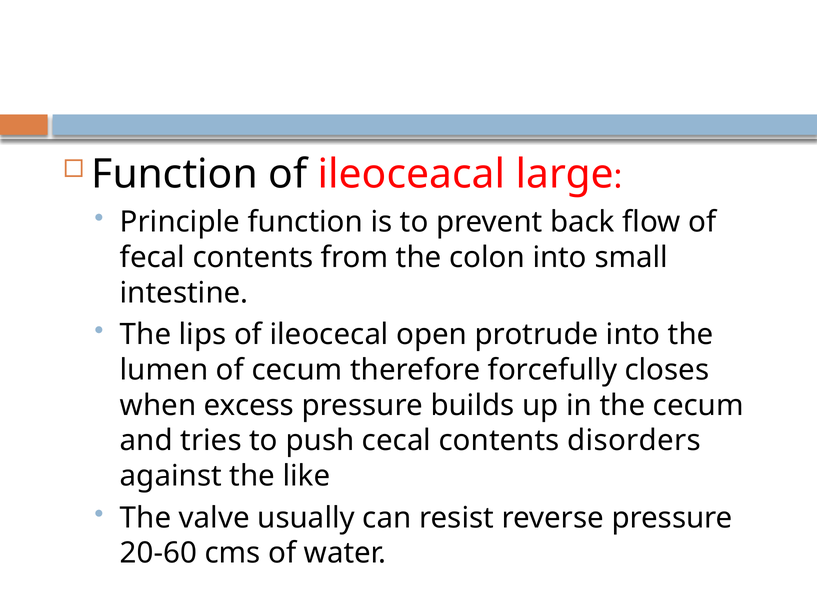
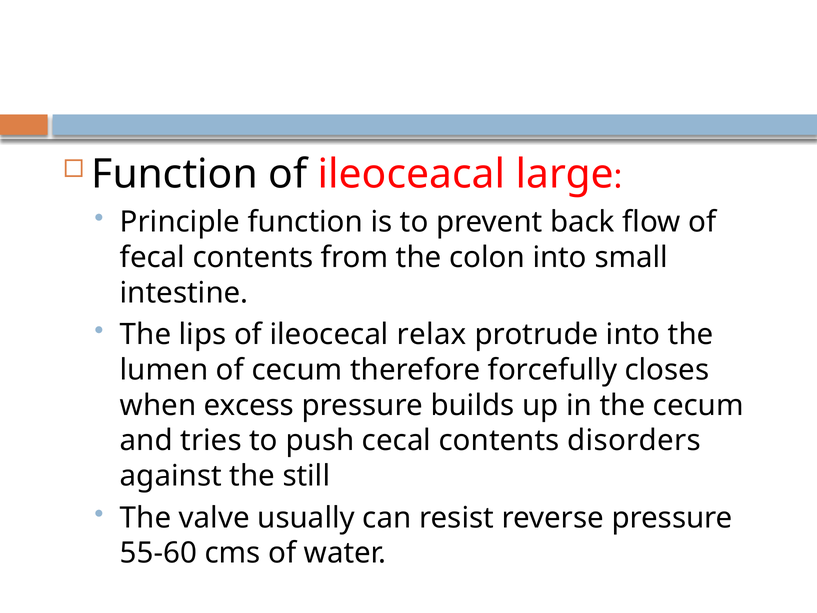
open: open -> relax (432, 334)
like: like -> still (306, 476)
20-60: 20-60 -> 55-60 (158, 553)
